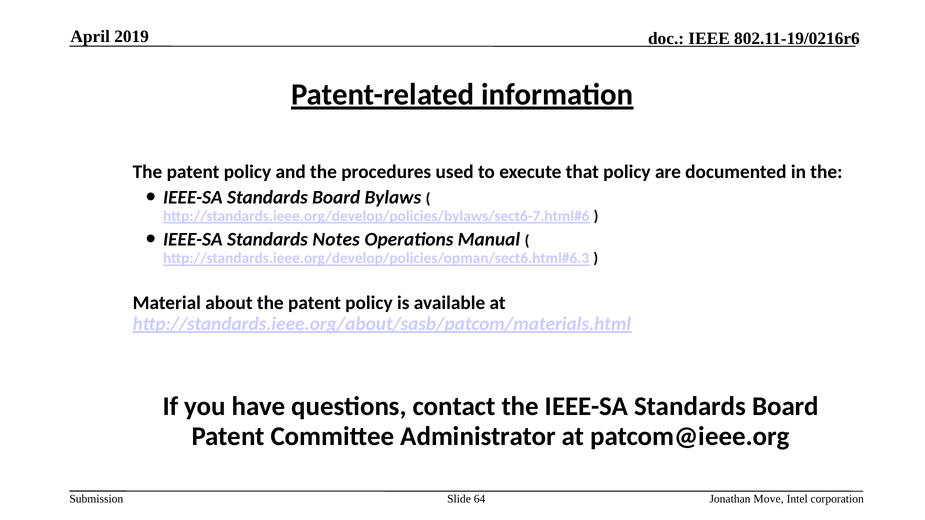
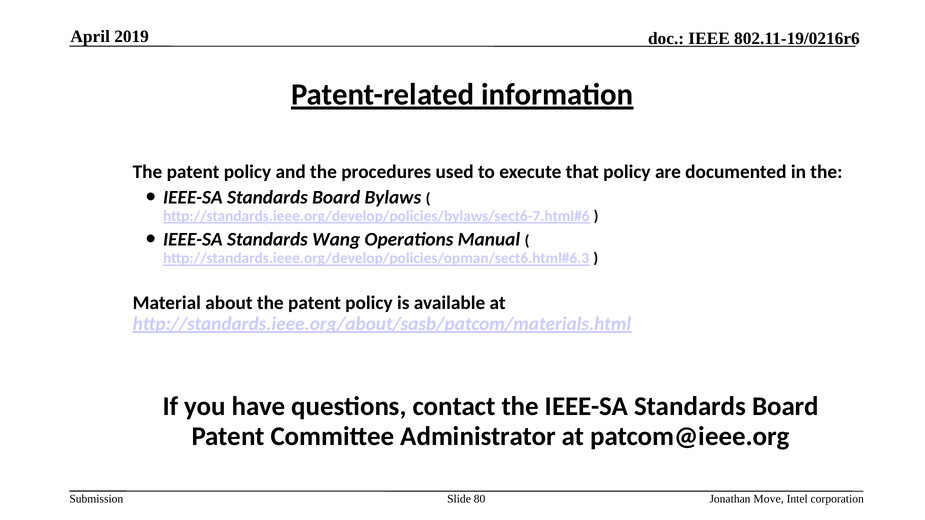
Notes: Notes -> Wang (336, 239)
64: 64 -> 80 (480, 499)
